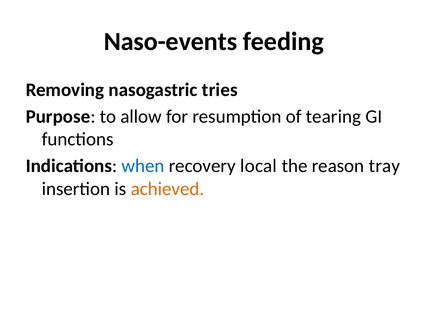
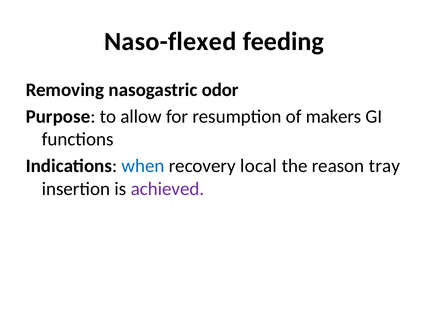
Naso-events: Naso-events -> Naso-flexed (170, 41)
tries: tries -> odor (220, 90)
tearing: tearing -> makers (334, 116)
achieved colour: orange -> purple (167, 189)
